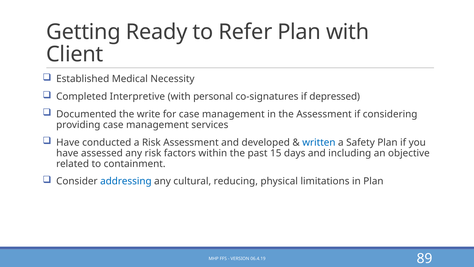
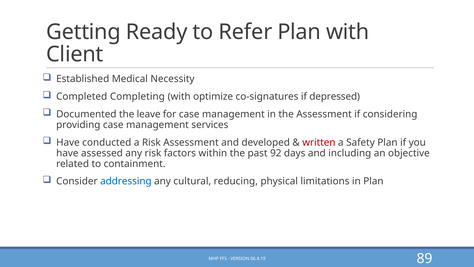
Interpretive: Interpretive -> Completing (137, 96)
personal: personal -> optimize (213, 96)
write: write -> leave (149, 114)
written colour: blue -> red (319, 142)
15: 15 -> 92 (276, 153)
